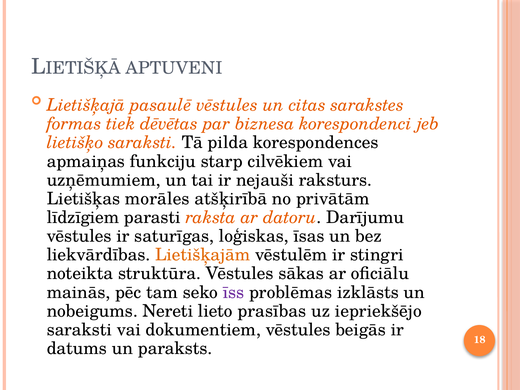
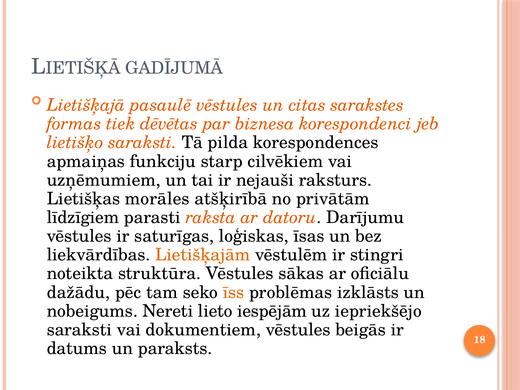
APTUVENI: APTUVENI -> GADĪJUMĀ (174, 68)
mainās: mainās -> dažādu (78, 292)
īss colour: purple -> orange (234, 292)
prasības: prasības -> iespējām (272, 311)
